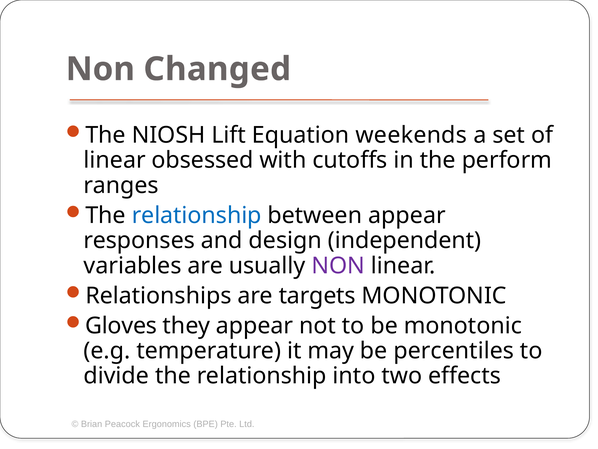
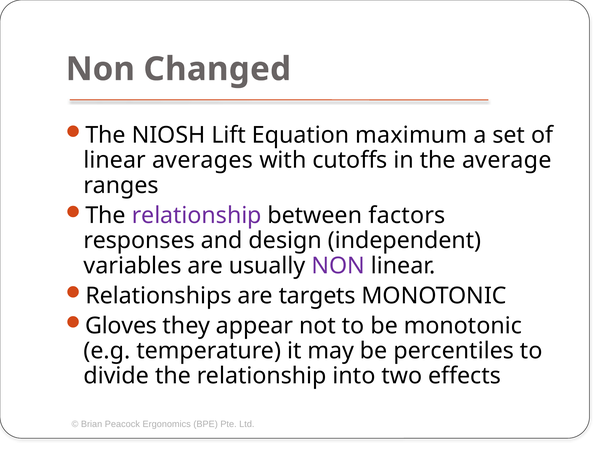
weekends: weekends -> maximum (411, 135)
obsessed: obsessed -> averages (202, 160)
perform: perform -> average (507, 160)
relationship colour: blue -> purple (197, 215)
between appear: appear -> factors (407, 215)
